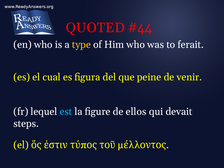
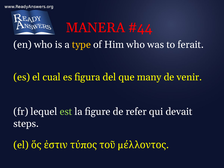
QUOTED: QUOTED -> MANERA (95, 28)
peine: peine -> many (149, 77)
est colour: light blue -> light green (66, 112)
ellos: ellos -> refer (136, 112)
